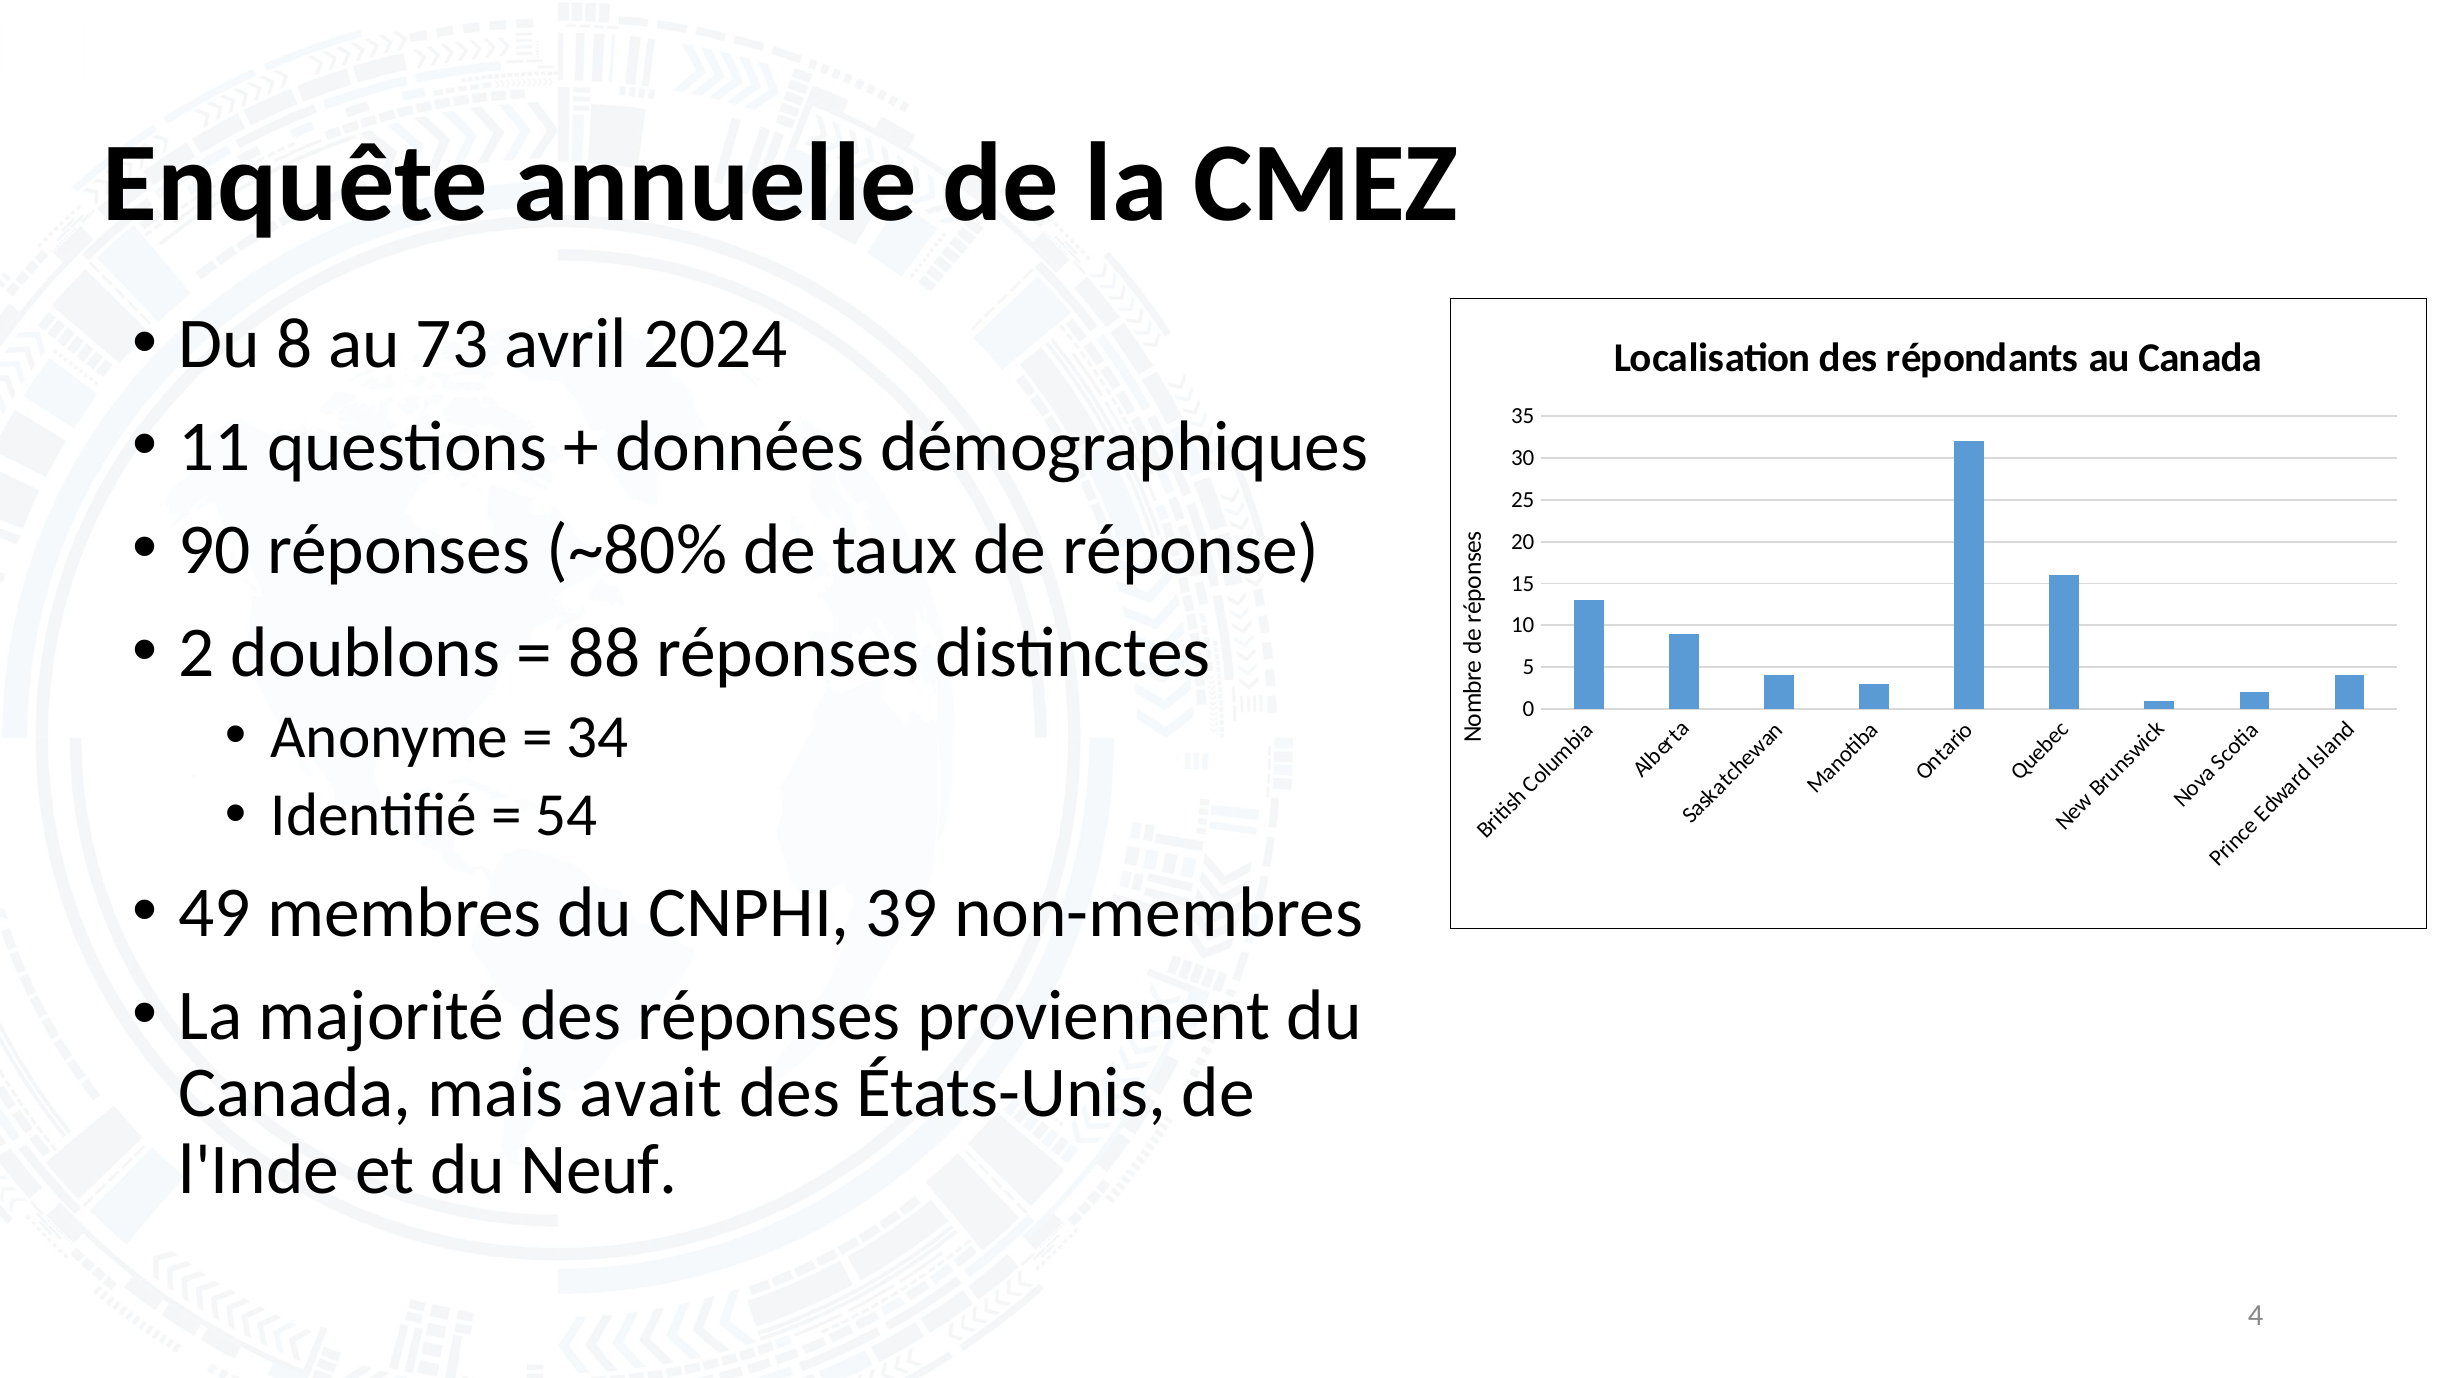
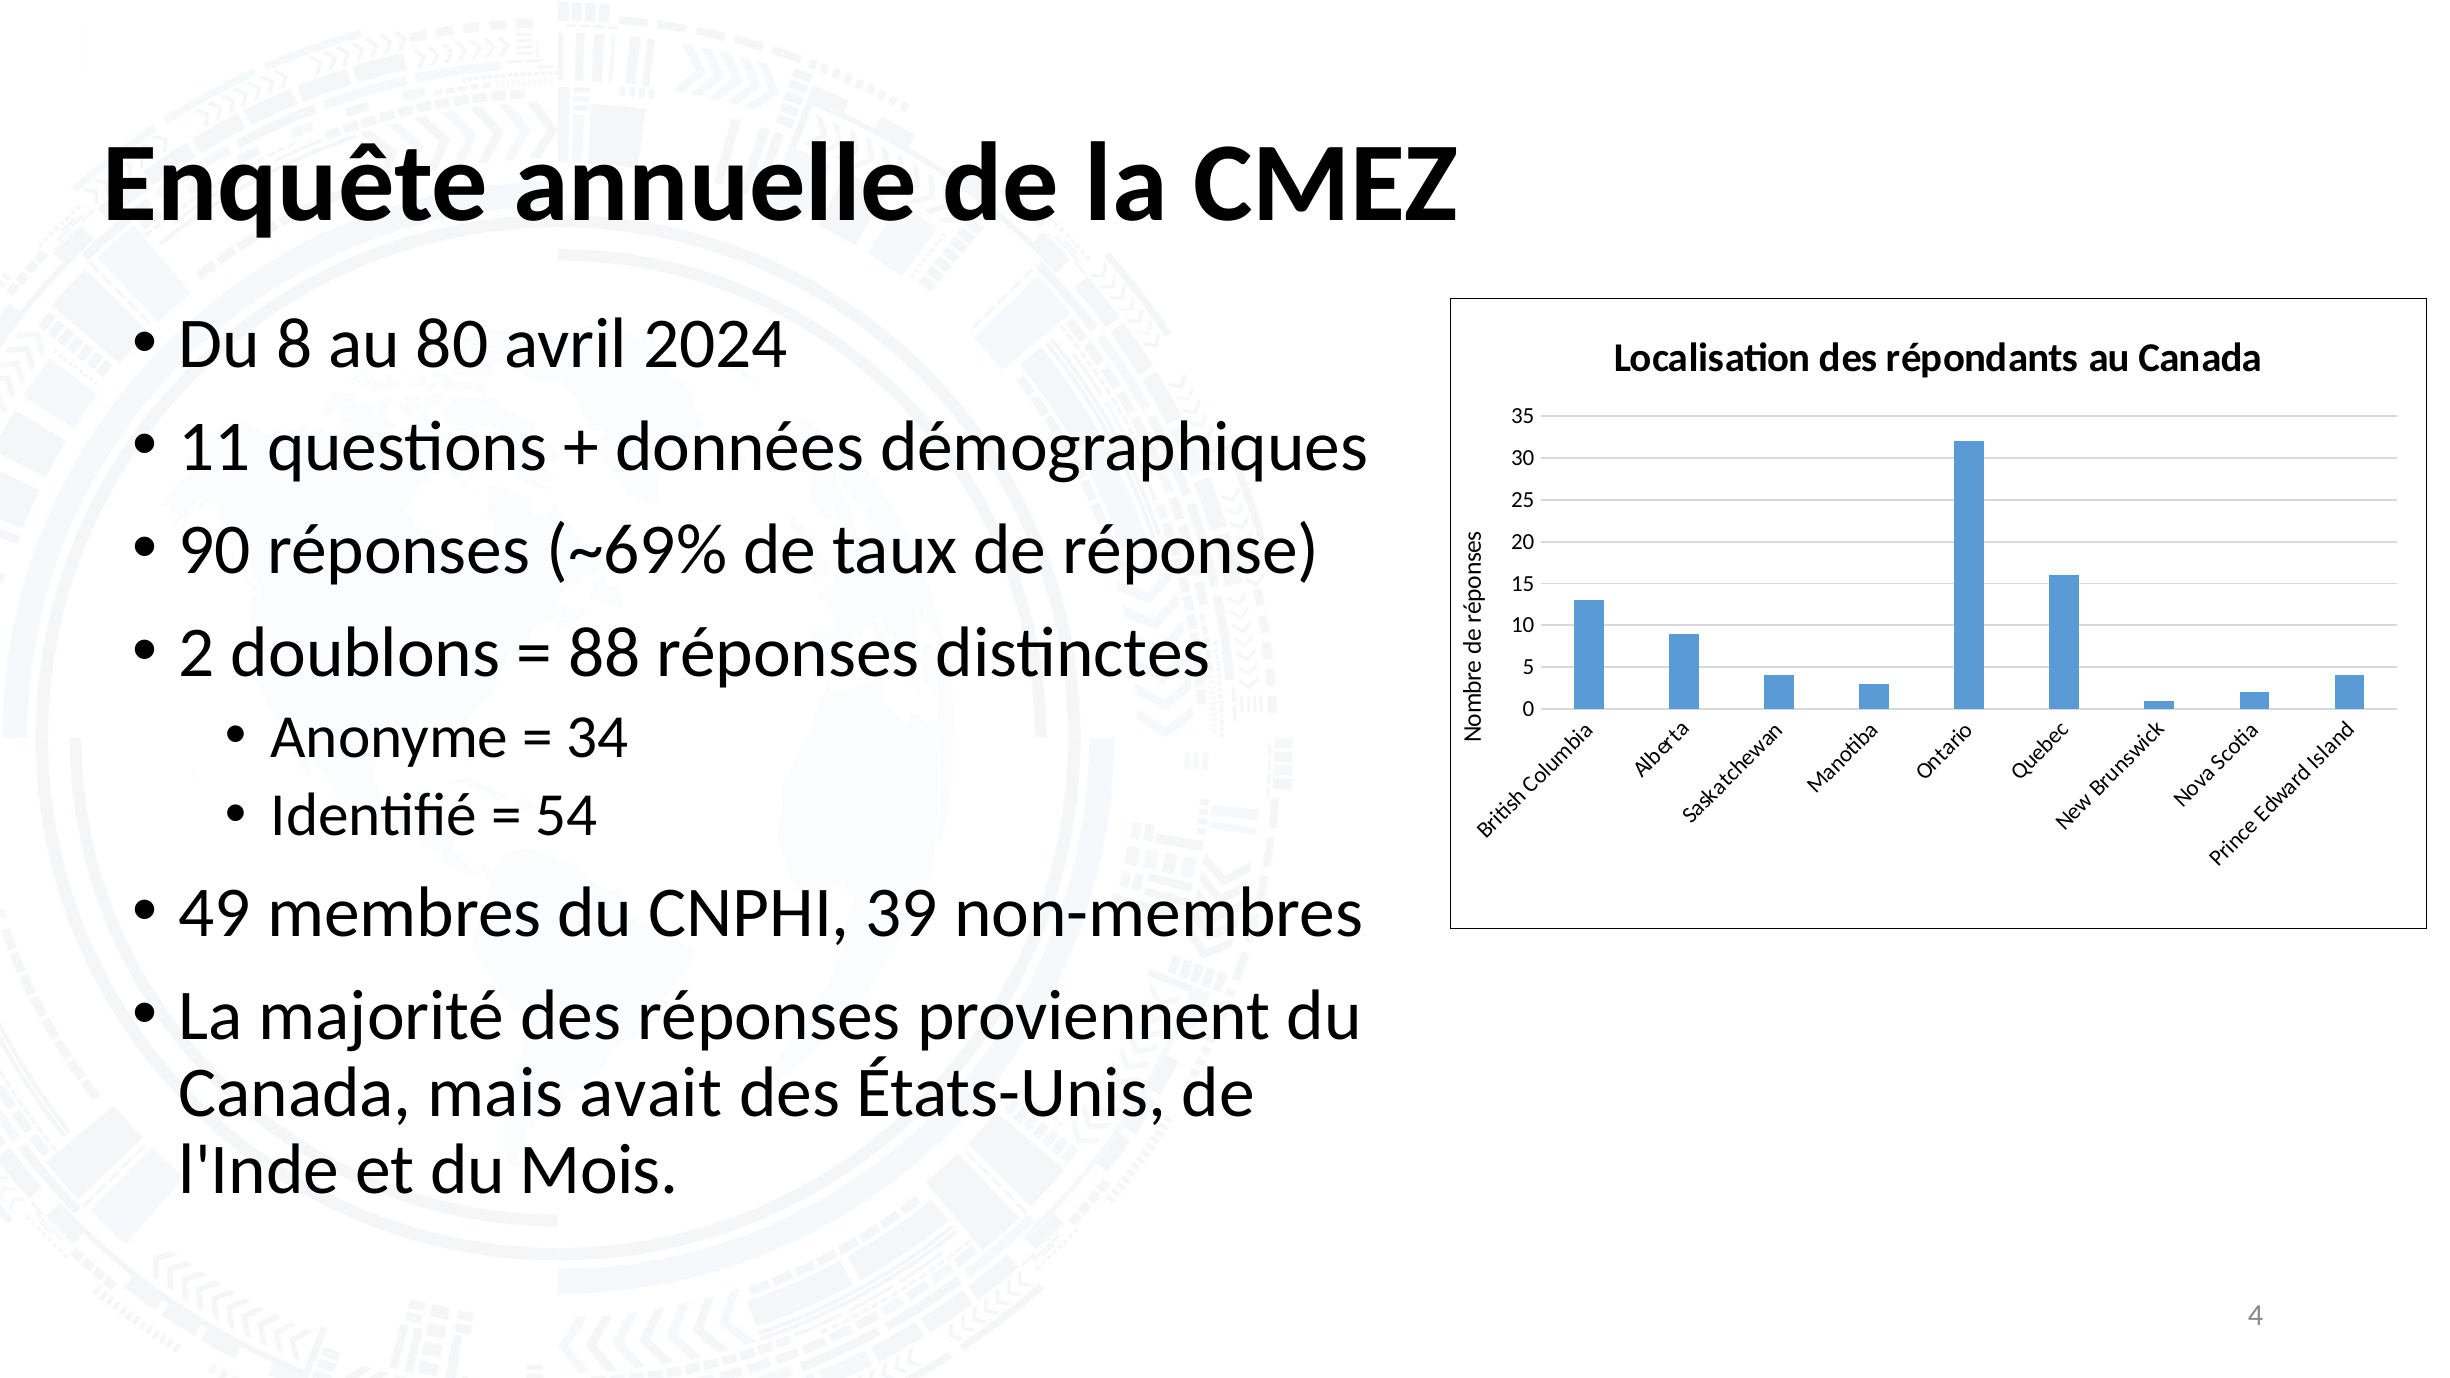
73: 73 -> 80 (452, 344)
~80%: ~80% -> ~69% (637, 550)
Neuf: Neuf -> Mois (599, 1170)
